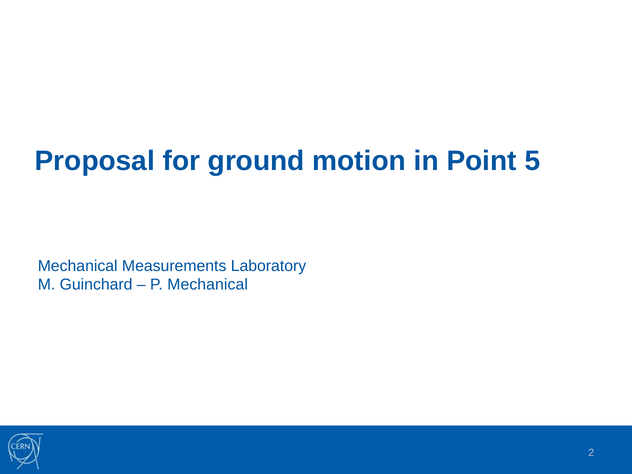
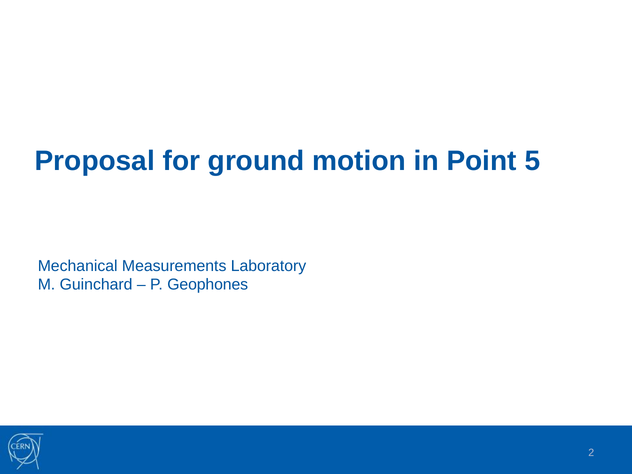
P Mechanical: Mechanical -> Geophones (208, 285)
